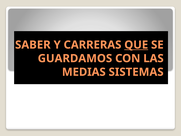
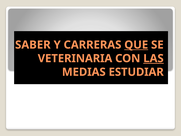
GUARDAMOS: GUARDAMOS -> VETERINARIA (75, 58)
LAS underline: none -> present (153, 58)
SISTEMAS: SISTEMAS -> ESTUDIAR (136, 72)
